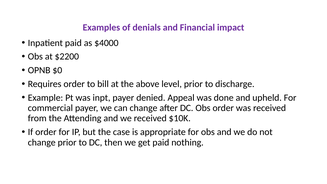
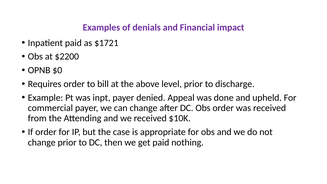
$4000: $4000 -> $1721 (106, 43)
